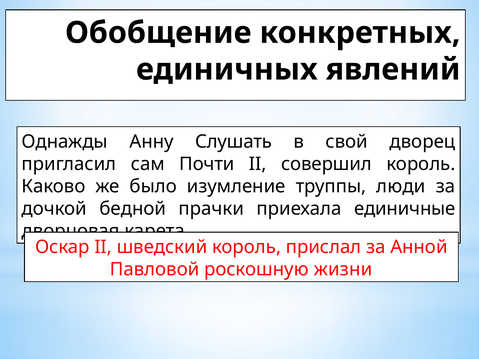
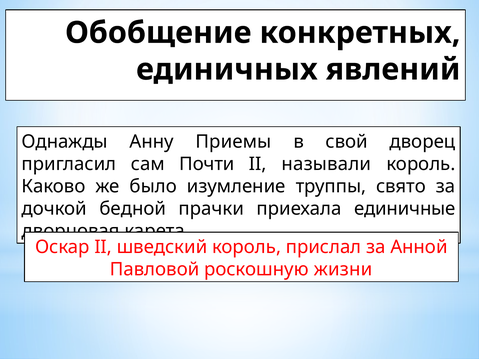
Слушать: Слушать -> Приемы (233, 142)
совершил: совершил -> называли (326, 164)
люди: люди -> свято (401, 186)
